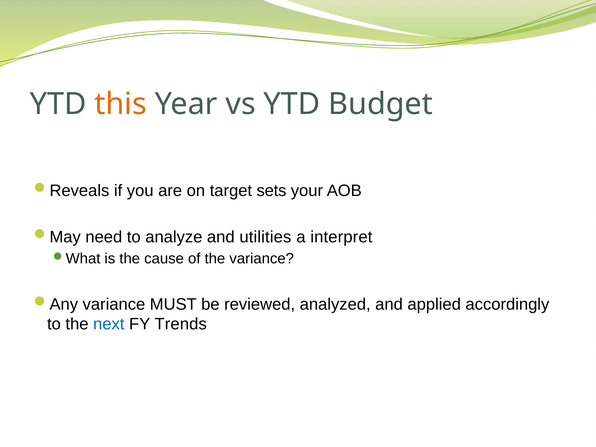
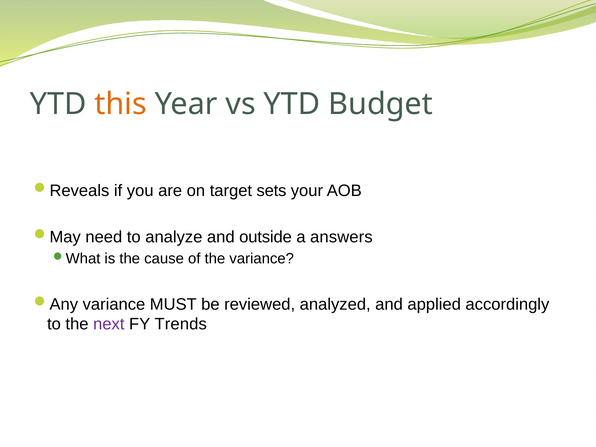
utilities: utilities -> outside (266, 237)
interpret: interpret -> answers (341, 237)
next colour: blue -> purple (109, 324)
